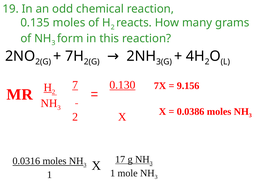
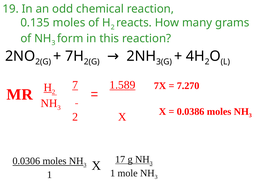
0.130: 0.130 -> 1.589 (122, 85)
9.156: 9.156 -> 7.270 (188, 86)
0.0316: 0.0316 -> 0.0306 (26, 161)
